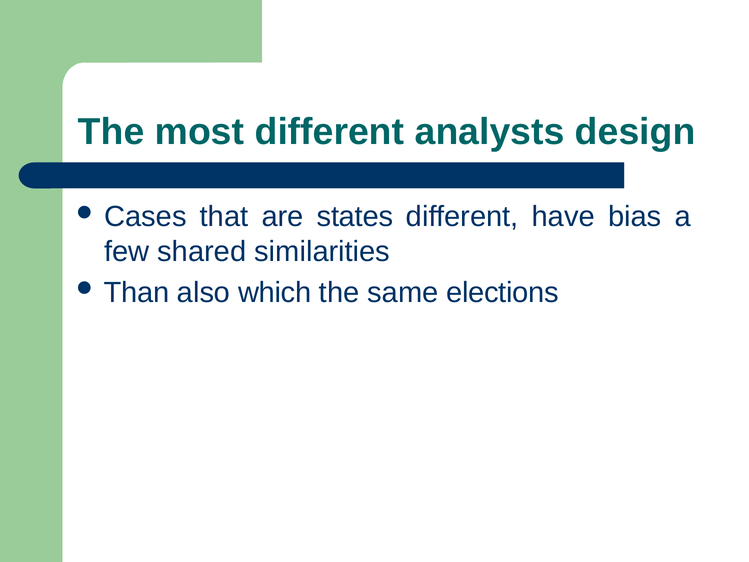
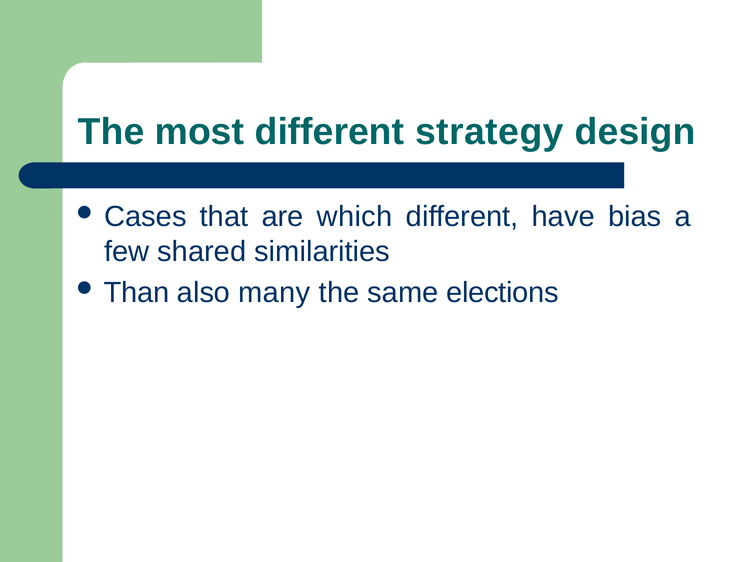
analysts: analysts -> strategy (489, 132)
states: states -> which (355, 217)
which: which -> many (274, 293)
